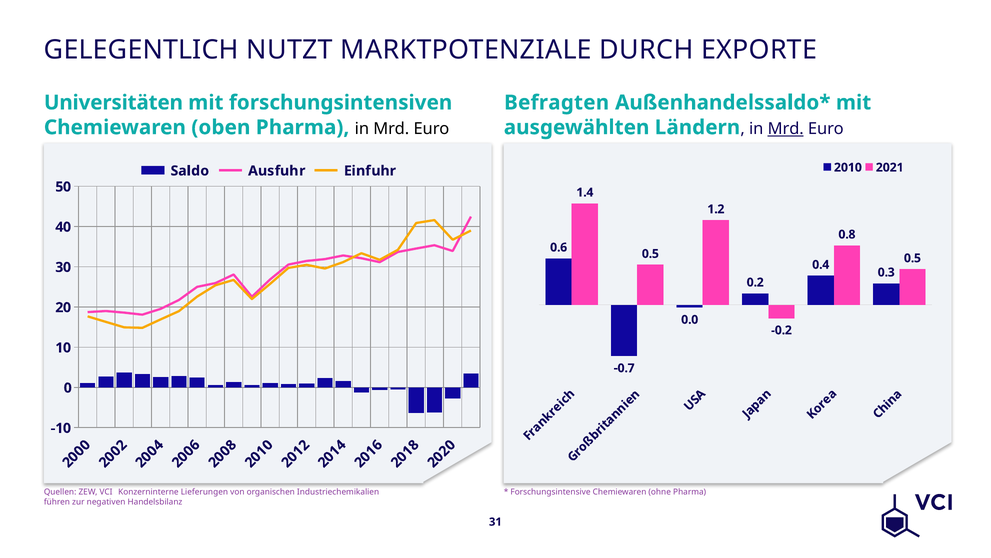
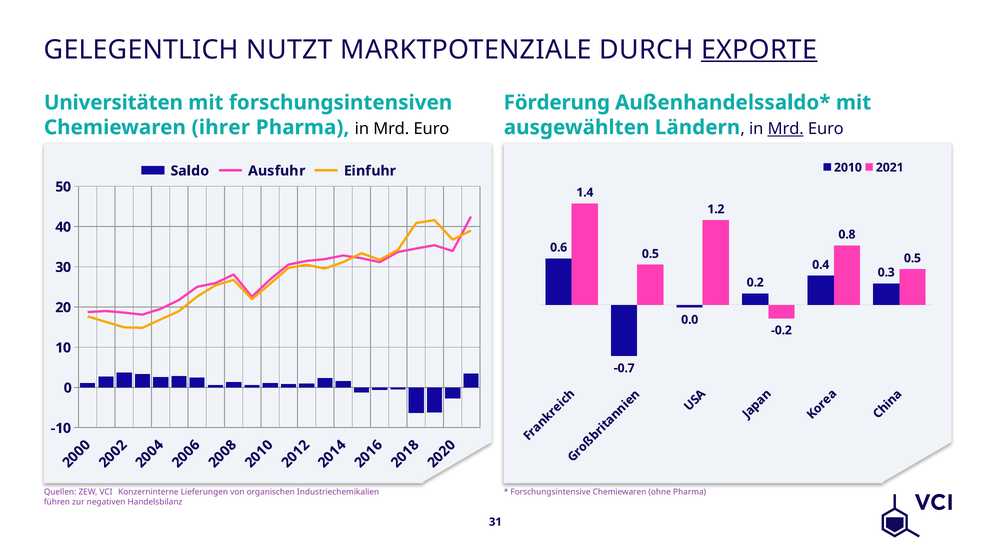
EXPORTE underline: none -> present (759, 50)
Befragten: Befragten -> Förderung (557, 103)
oben: oben -> ihrer (221, 127)
